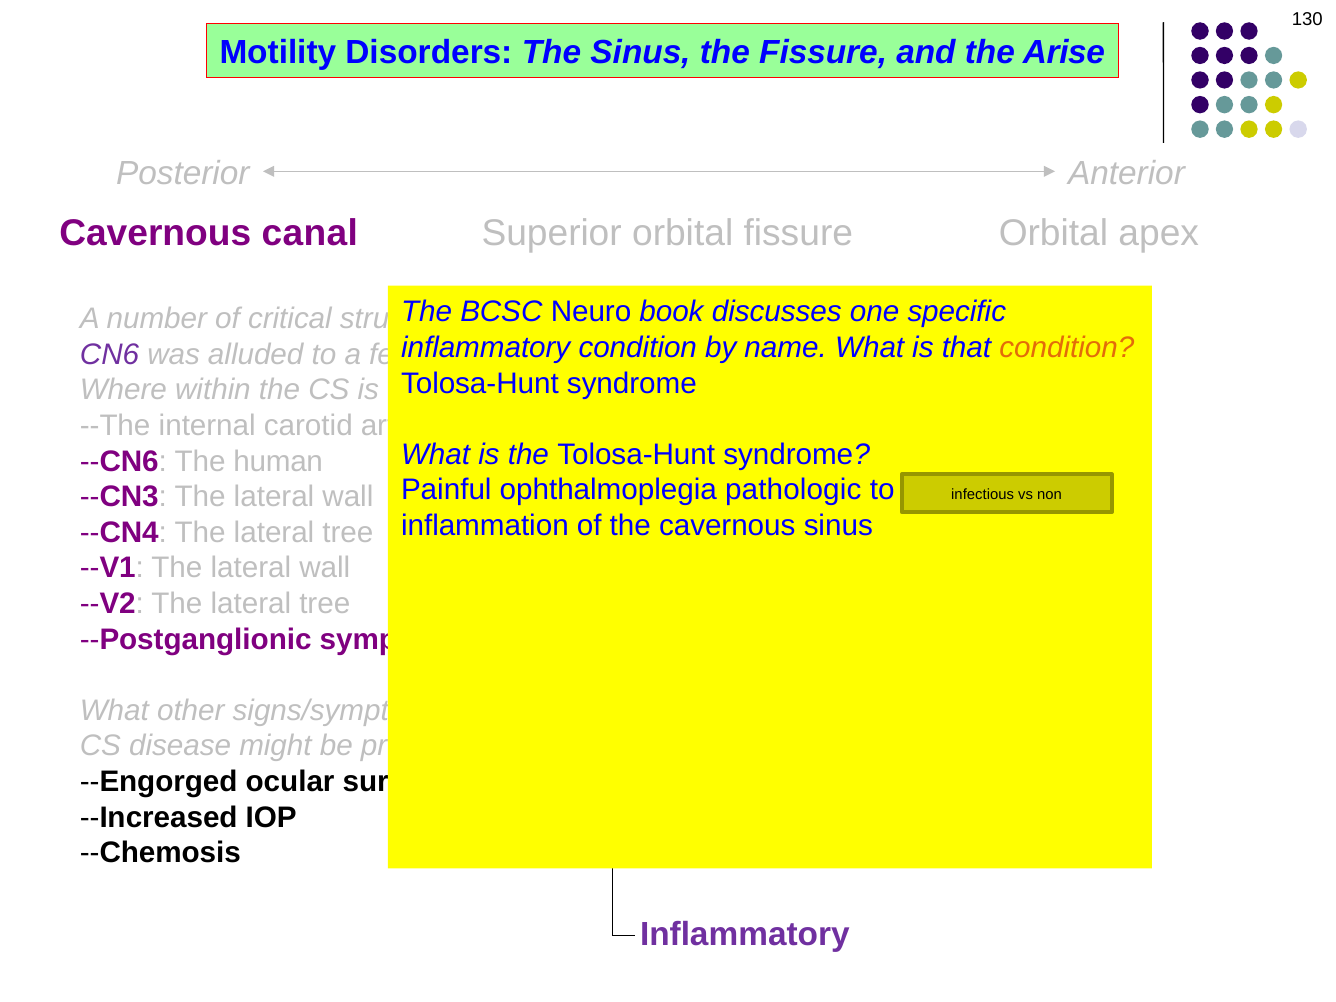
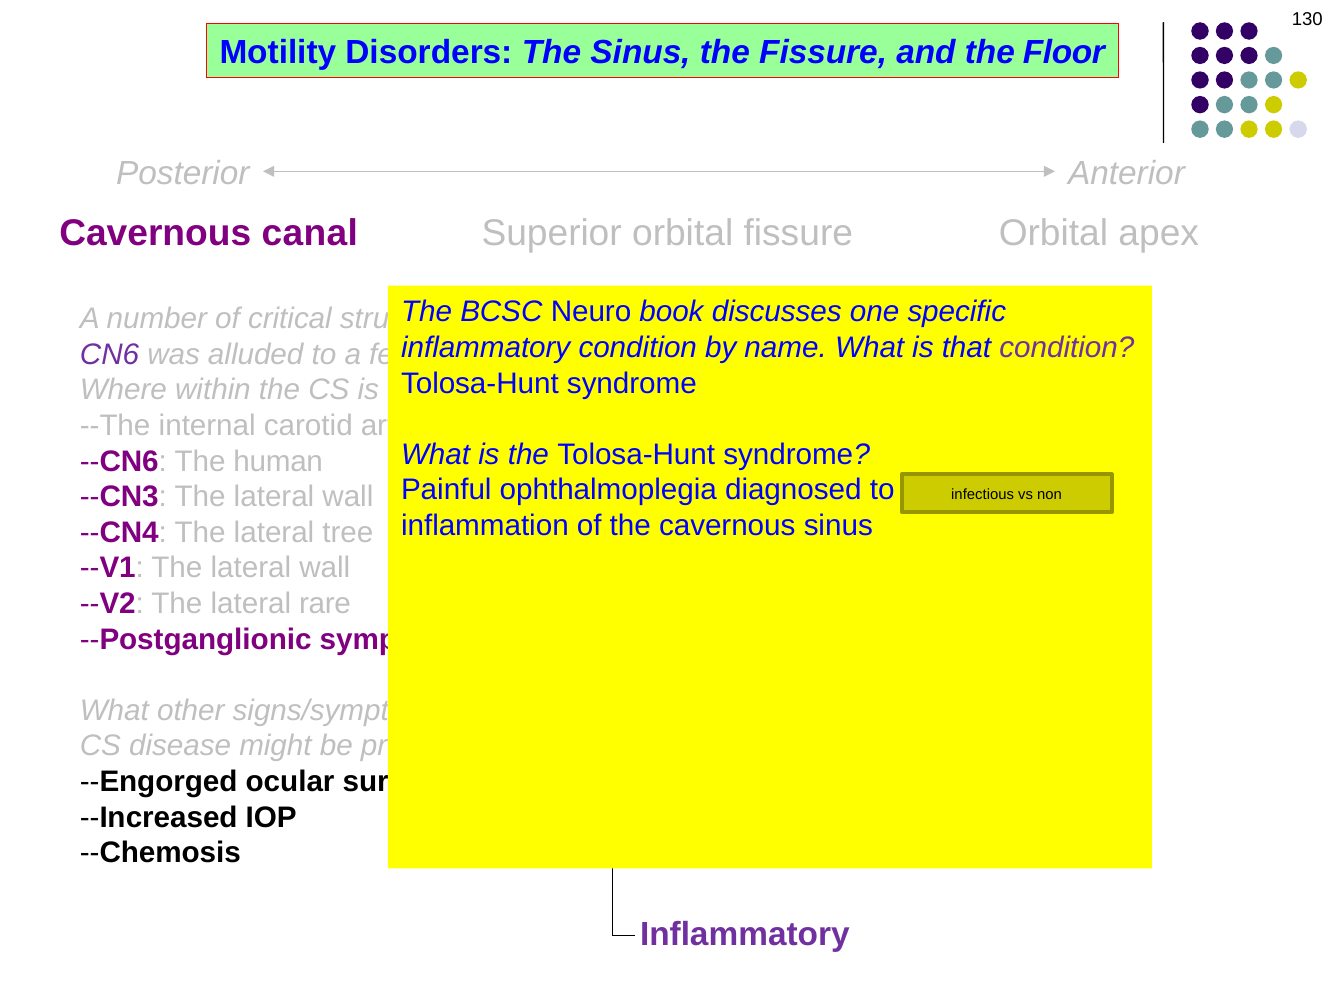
Arise: Arise -> Floor (1064, 53)
condition colour: orange -> purple (1067, 348)
pathologic: pathologic -> diagnosed (793, 490)
--V2 The lateral tree: tree -> rare (325, 604)
